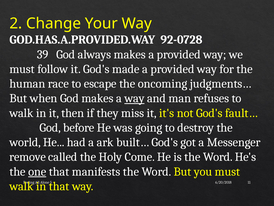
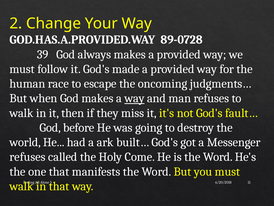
92-0728: 92-0728 -> 89-0728 (182, 40)
remove: remove -> refuses (27, 157)
one underline: present -> none (37, 171)
